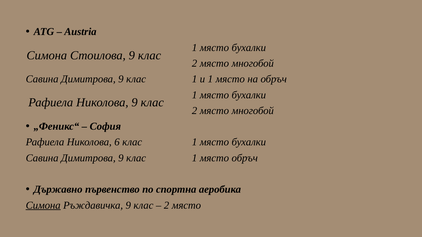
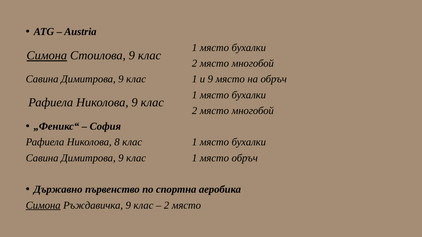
Симона underline: none -> present (47, 56)
и 1: 1 -> 9 (210, 79)
6: 6 -> 8 (117, 142)
